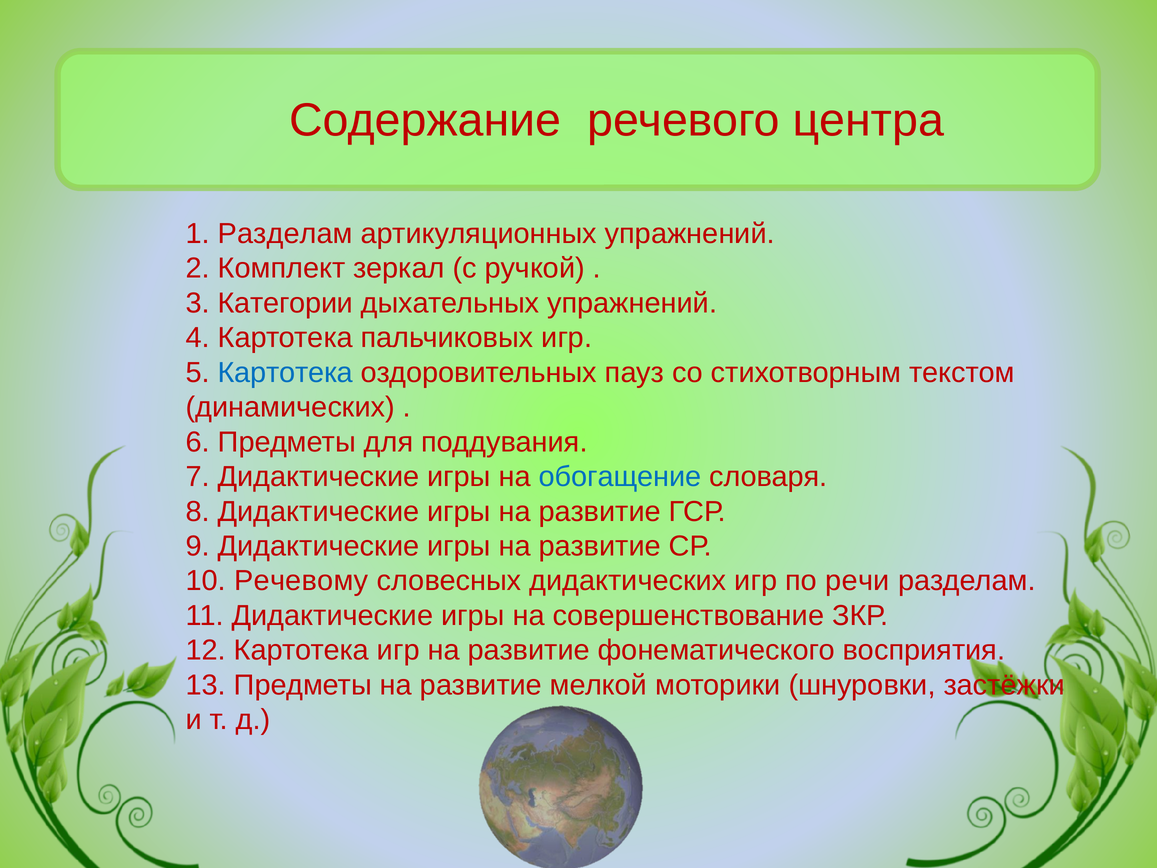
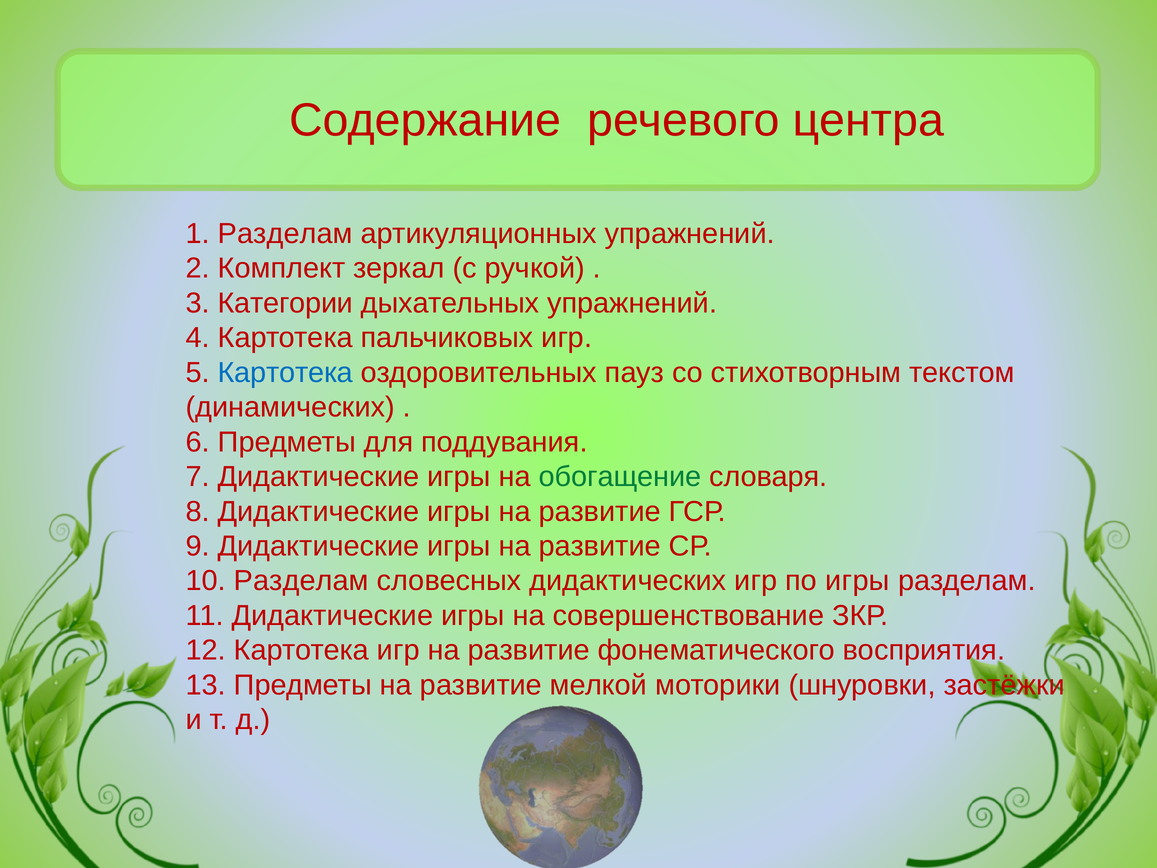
обогащение colour: blue -> green (620, 477)
10 Речевому: Речевому -> Разделам (301, 581)
по речи: речи -> игры (857, 581)
